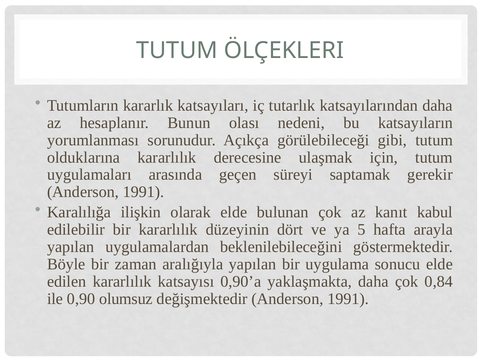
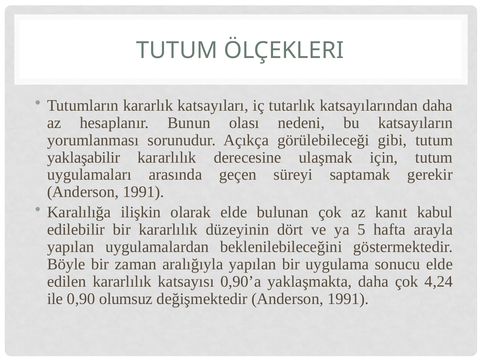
olduklarına: olduklarına -> yaklaşabilir (84, 158)
0,84: 0,84 -> 4,24 (439, 282)
